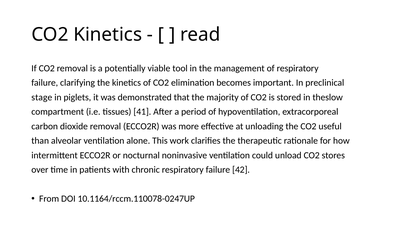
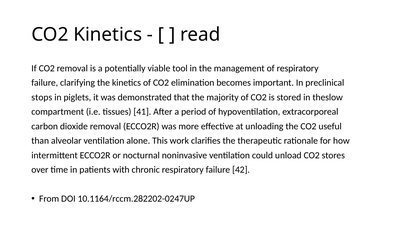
stage: stage -> stops (42, 97)
10.1164/rccm.110078-0247UP: 10.1164/rccm.110078-0247UP -> 10.1164/rccm.282202-0247UP (136, 199)
